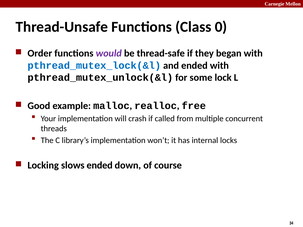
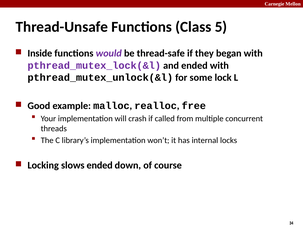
0: 0 -> 5 (221, 27)
Order: Order -> Inside (40, 53)
pthread_mutex_lock(&l colour: blue -> purple (94, 66)
